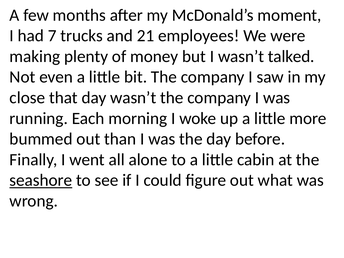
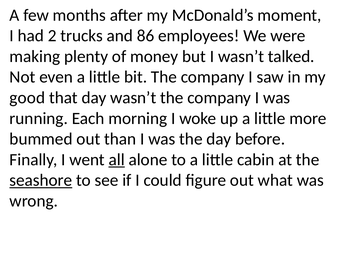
7: 7 -> 2 (52, 36)
21: 21 -> 86 (146, 36)
close: close -> good (27, 98)
all underline: none -> present (117, 160)
